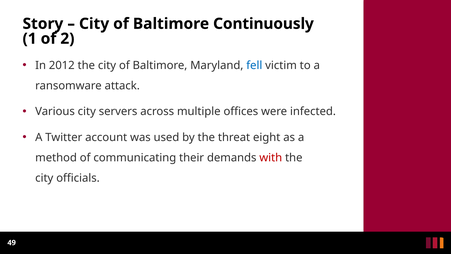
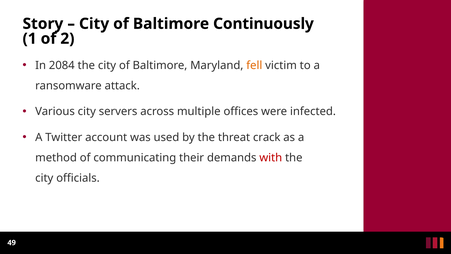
2012: 2012 -> 2084 (62, 65)
fell colour: blue -> orange (254, 65)
eight: eight -> crack (267, 137)
